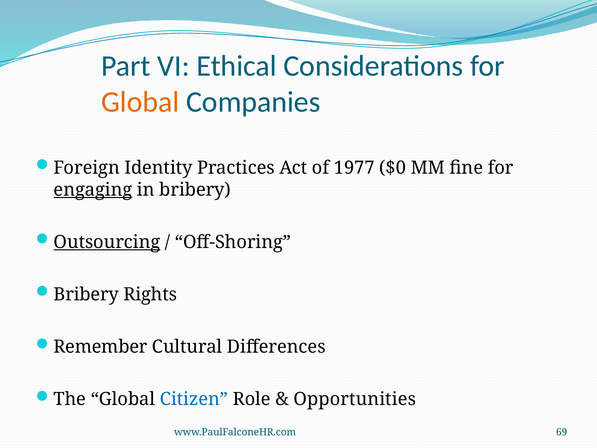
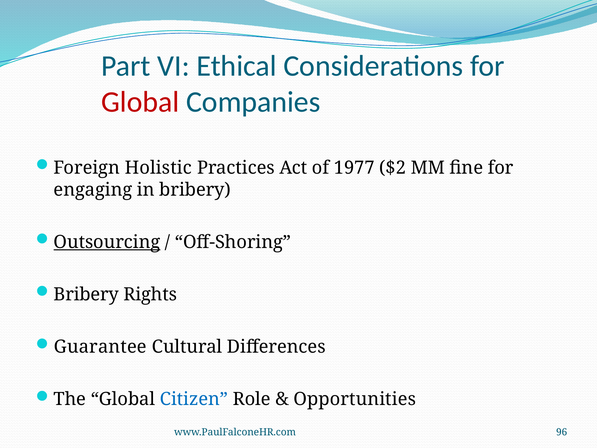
Global colour: orange -> red (140, 102)
Identity: Identity -> Holistic (158, 168)
$0: $0 -> $2 (393, 168)
engaging underline: present -> none (93, 190)
Remember: Remember -> Guarantee (100, 347)
69: 69 -> 96 (562, 432)
